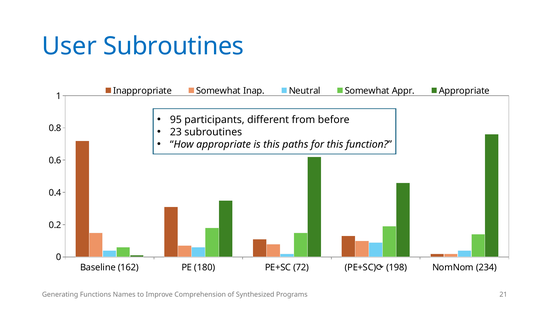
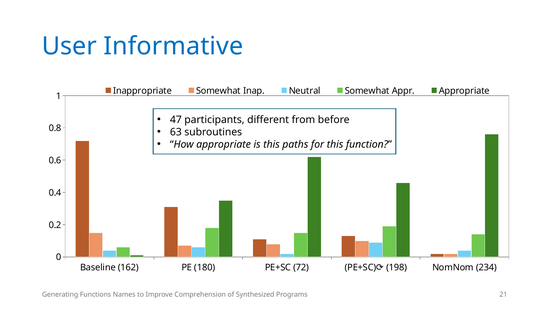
User Subroutines: Subroutines -> Informative (173, 46)
95: 95 -> 47 (176, 120)
23: 23 -> 63 (176, 132)
